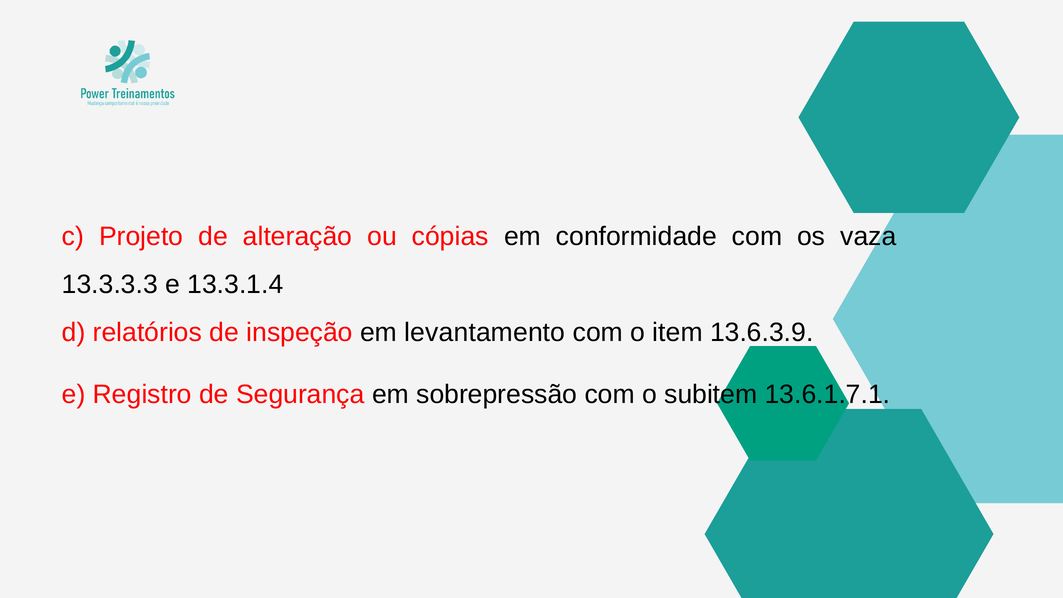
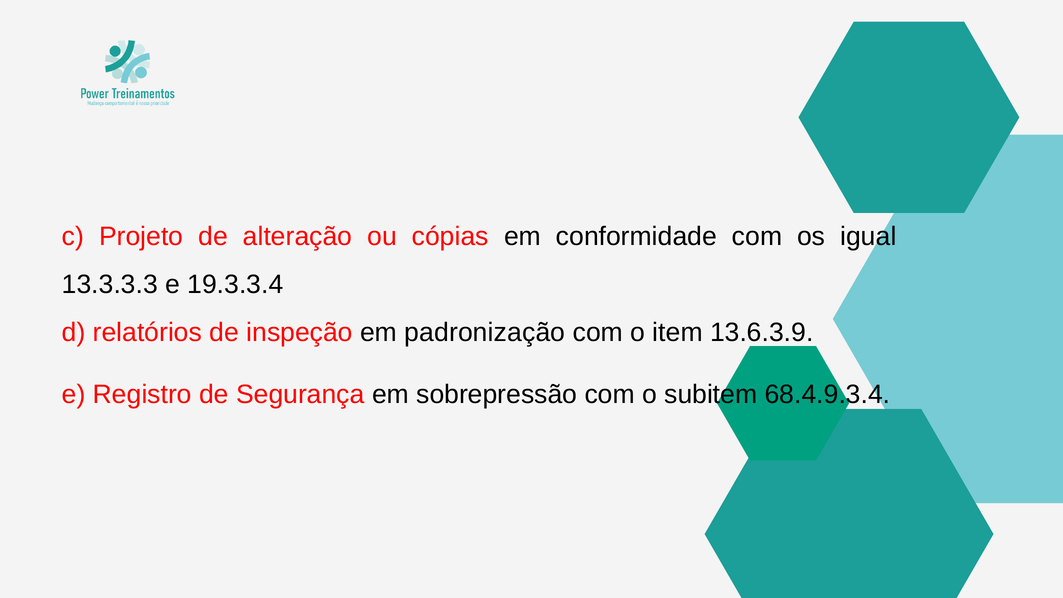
vaza: vaza -> igual (868, 237)
13.3.1.4: 13.3.1.4 -> 19.3.3.4 (235, 285)
levantamento: levantamento -> padronização (485, 332)
13.6.1.7.1: 13.6.1.7.1 -> 68.4.9.3.4 (827, 394)
